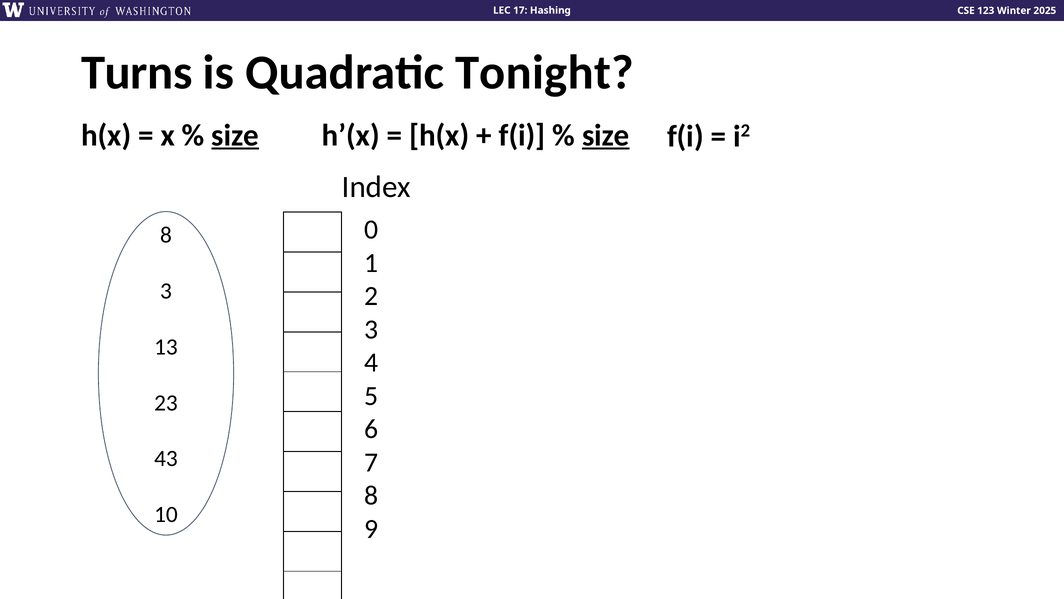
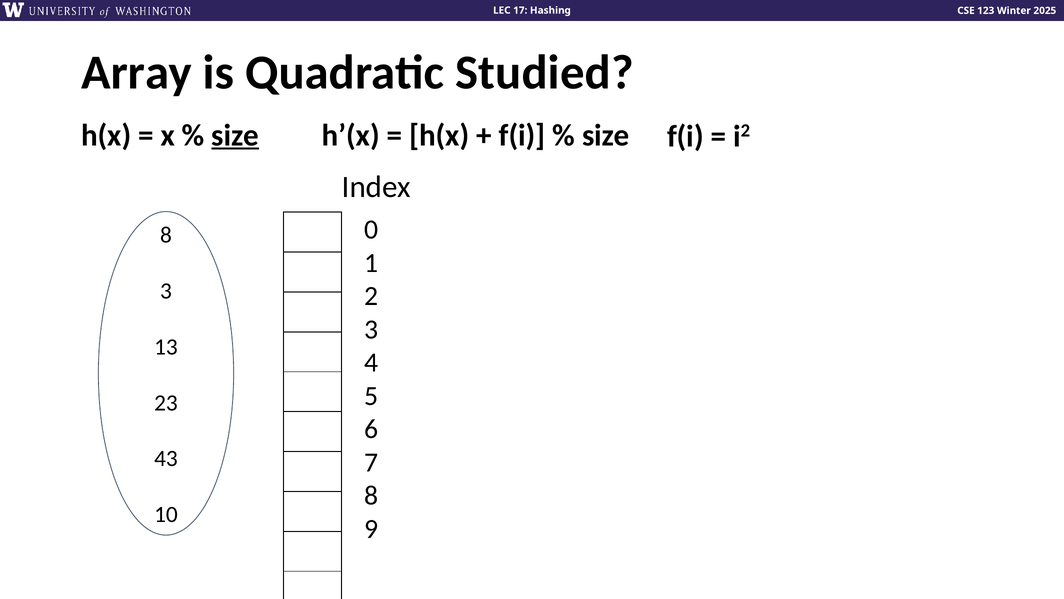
Turns: Turns -> Array (137, 73)
Tonight: Tonight -> Studied (544, 73)
size underline: present -> none (606, 135)
